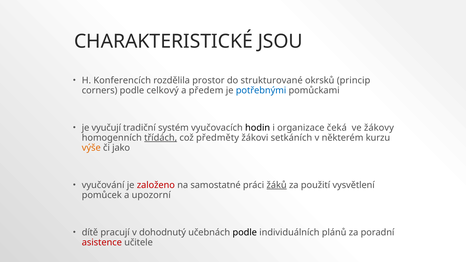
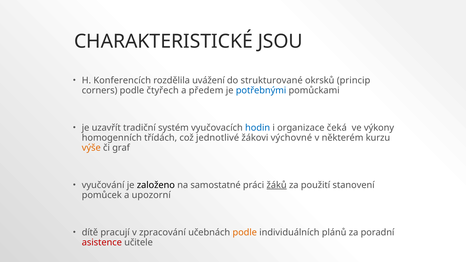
prostor: prostor -> uvážení (209, 81)
celkový: celkový -> čtyřech (163, 90)
vyučují: vyučují -> uzavřít (106, 128)
hodin colour: black -> blue (258, 128)
žákovy: žákovy -> výkony (379, 128)
třídách underline: present -> none (161, 138)
předměty: předměty -> jednotlivé (218, 138)
setkáních: setkáních -> výchovné (291, 138)
jako: jako -> graf (121, 148)
založeno colour: red -> black (156, 185)
vysvětlení: vysvětlení -> stanovení (354, 185)
dohodnutý: dohodnutý -> zpracování (163, 233)
podle colour: black -> orange (245, 233)
